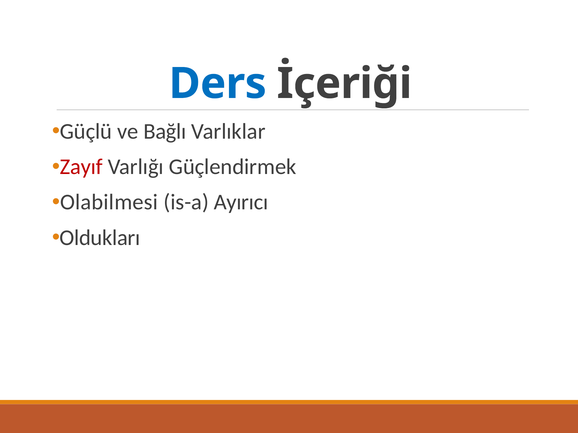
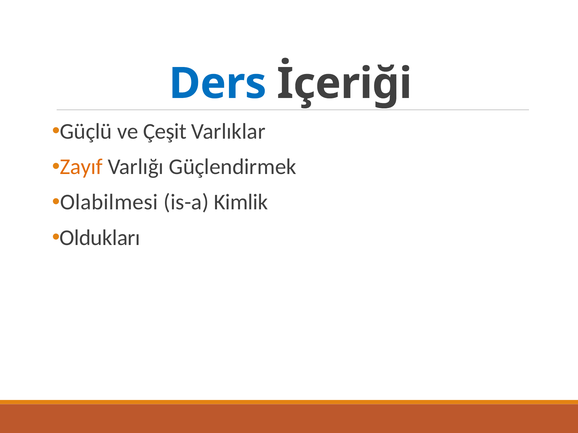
Bağlı: Bağlı -> Çeşit (165, 132)
Zayıf colour: red -> orange (81, 167)
Ayırıcı: Ayırıcı -> Kimlik (241, 202)
